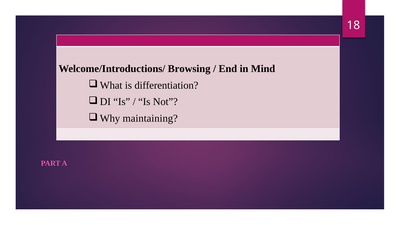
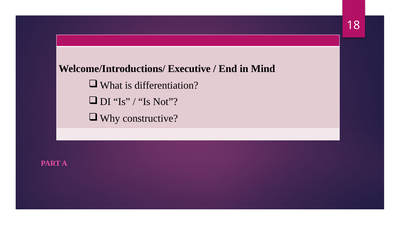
Browsing: Browsing -> Executive (189, 69)
maintaining: maintaining -> constructive (150, 118)
